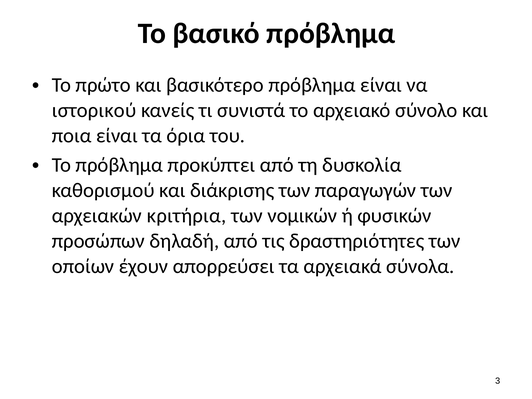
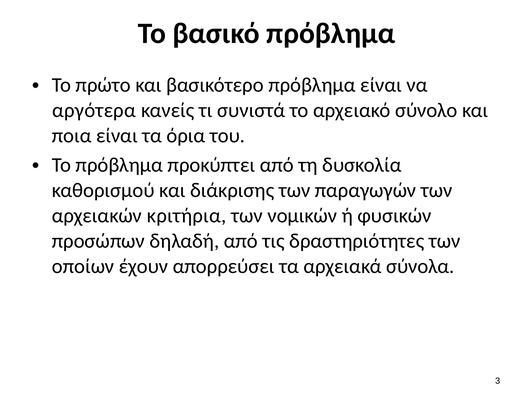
ιστορικού: ιστορικού -> αργότερα (94, 110)
